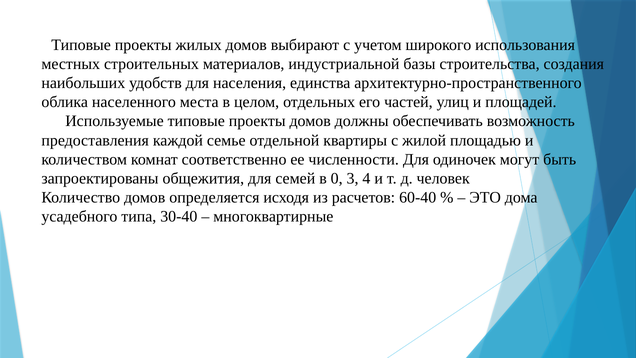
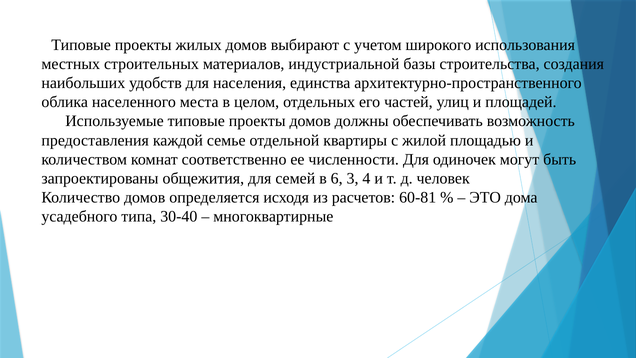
0: 0 -> 6 (337, 178)
60-40: 60-40 -> 60-81 (418, 197)
